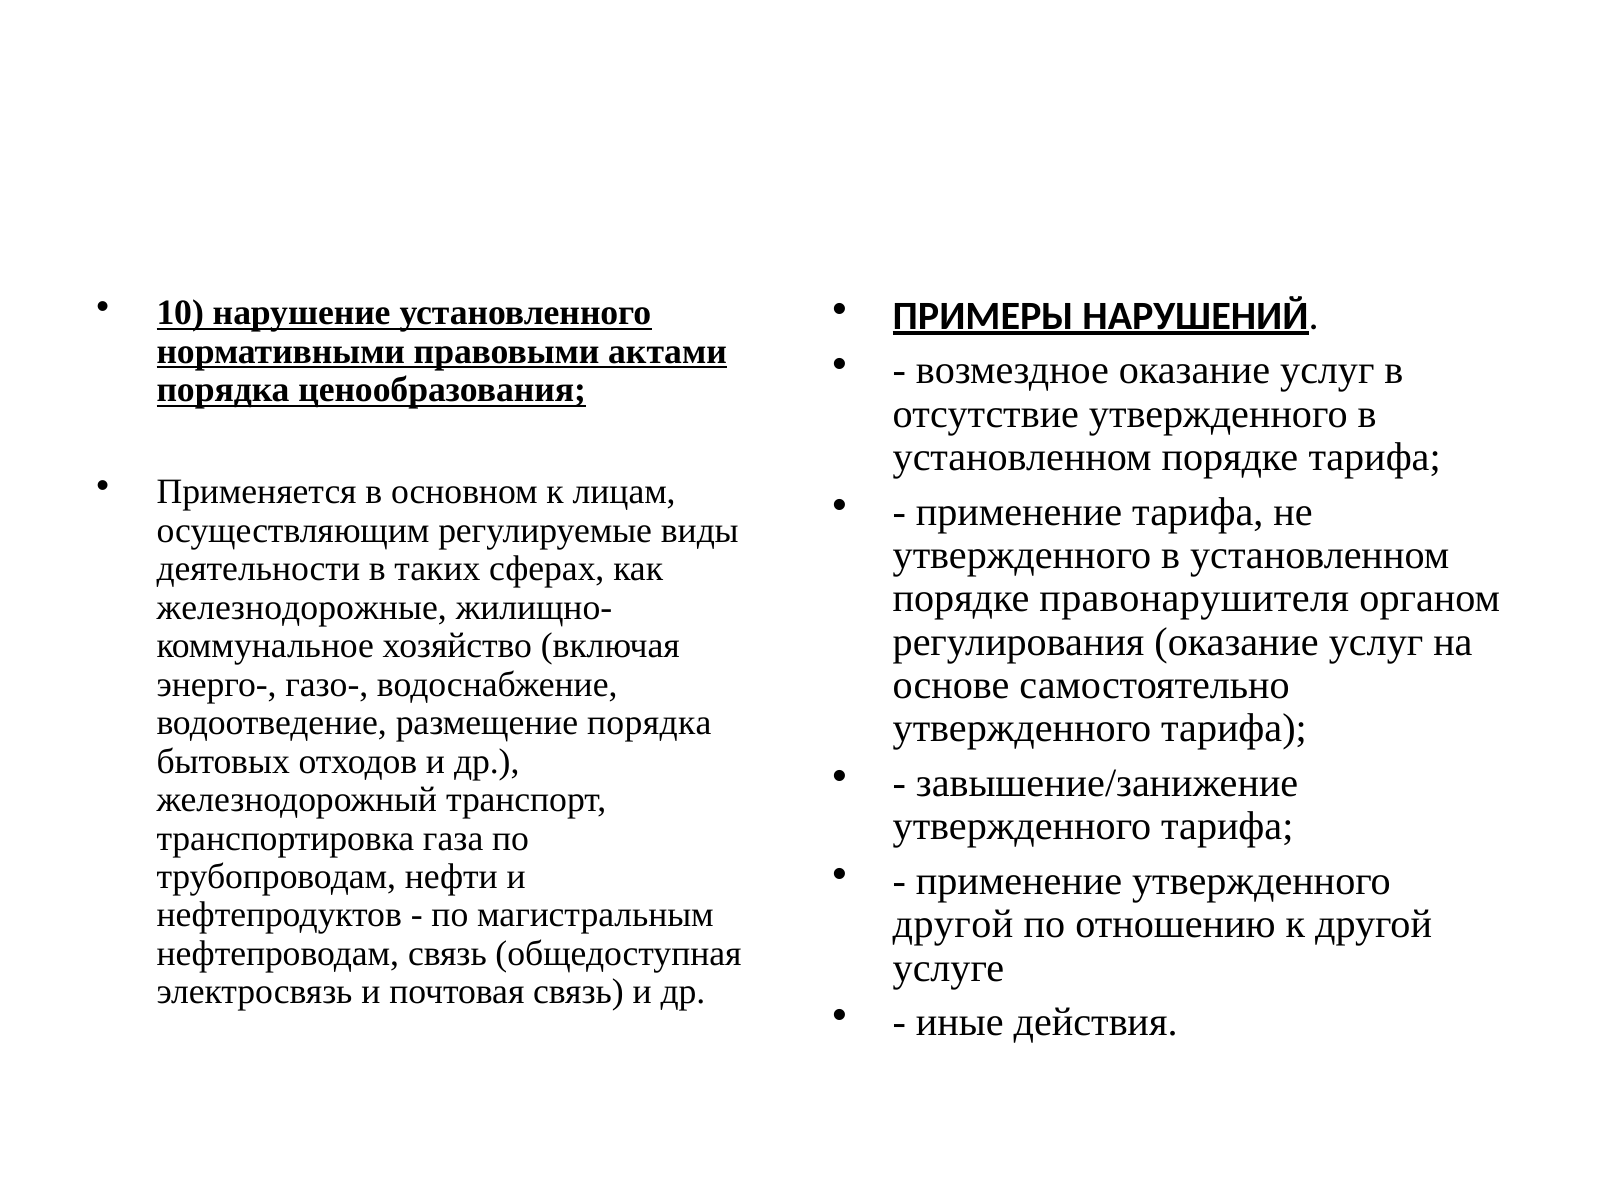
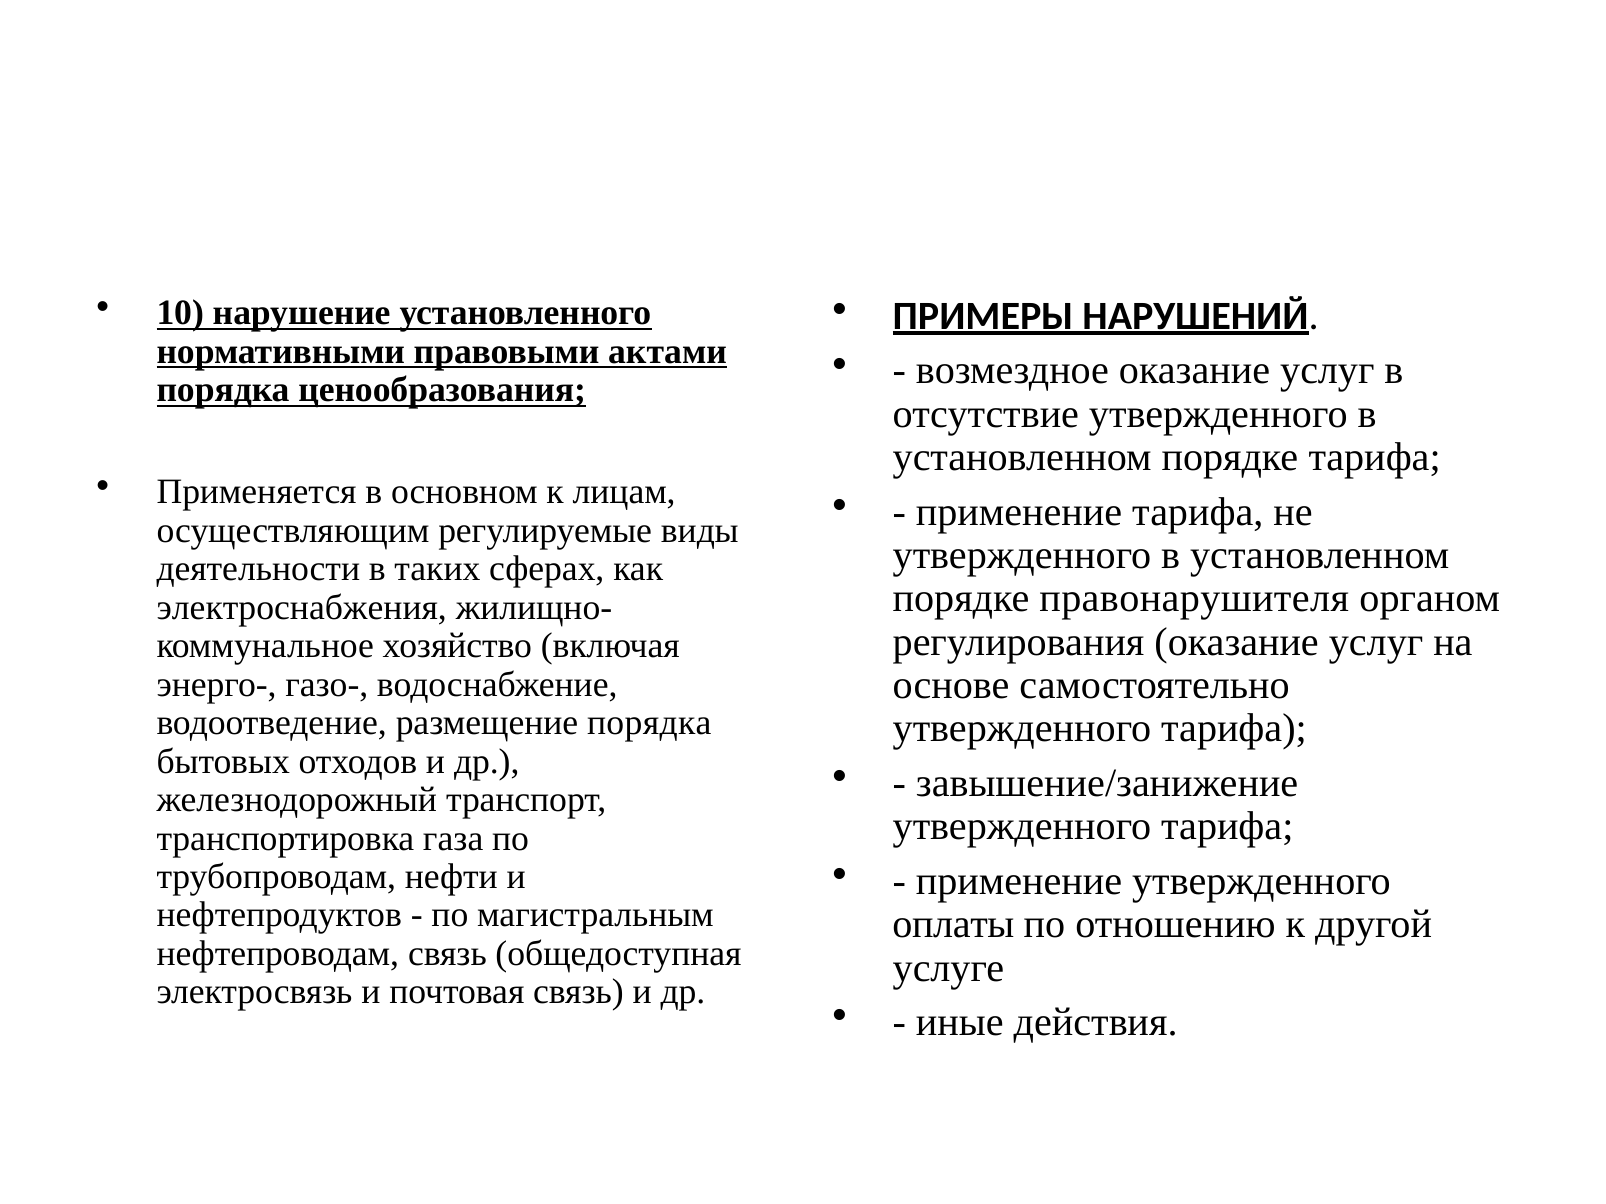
железнодорожные: железнодорожные -> электроснабжения (302, 608)
другой: другой -> оплаты (953, 925)
